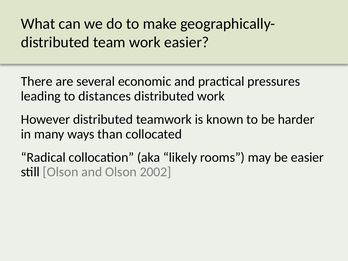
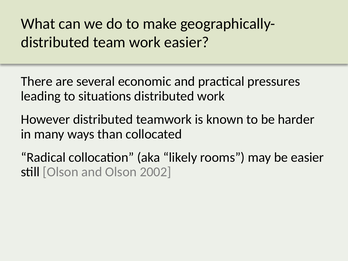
distances: distances -> situations (105, 96)
